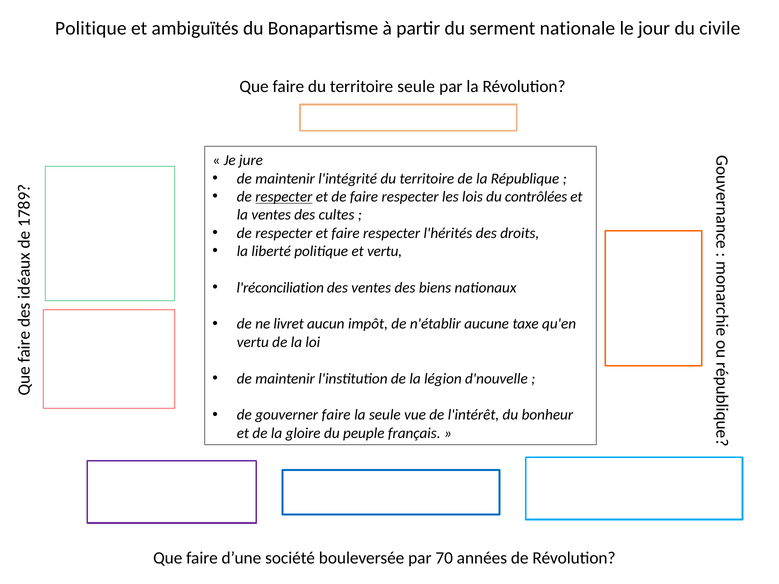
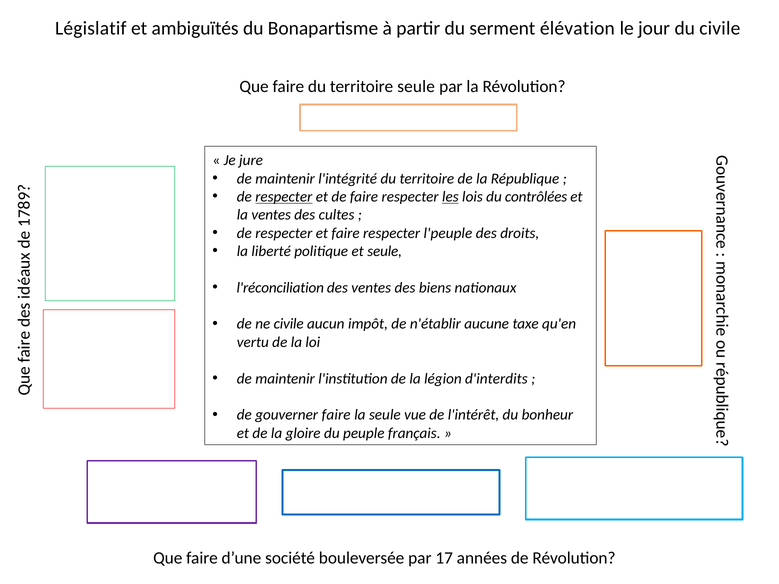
Politique: Politique -> Législatif (91, 28)
nationale: nationale -> élévation (577, 28)
les underline: none -> present (450, 197)
l'hérités: l'hérités -> l'peuple (448, 233)
et vertu: vertu -> seule (385, 251)
ne livret: livret -> civile (289, 324)
d'nouvelle: d'nouvelle -> d'interdits (496, 379)
70: 70 -> 17 (444, 558)
